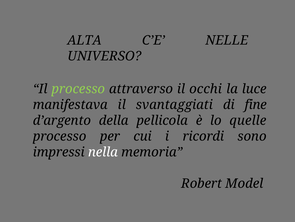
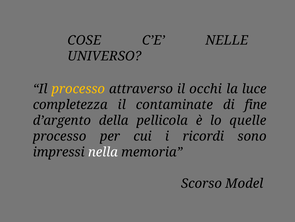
ALTA: ALTA -> COSE (84, 40)
processo colour: light green -> yellow (78, 89)
manifestava: manifestava -> completezza (70, 104)
svantaggiati: svantaggiati -> contaminate (174, 104)
Robert: Robert -> Scorso (202, 183)
